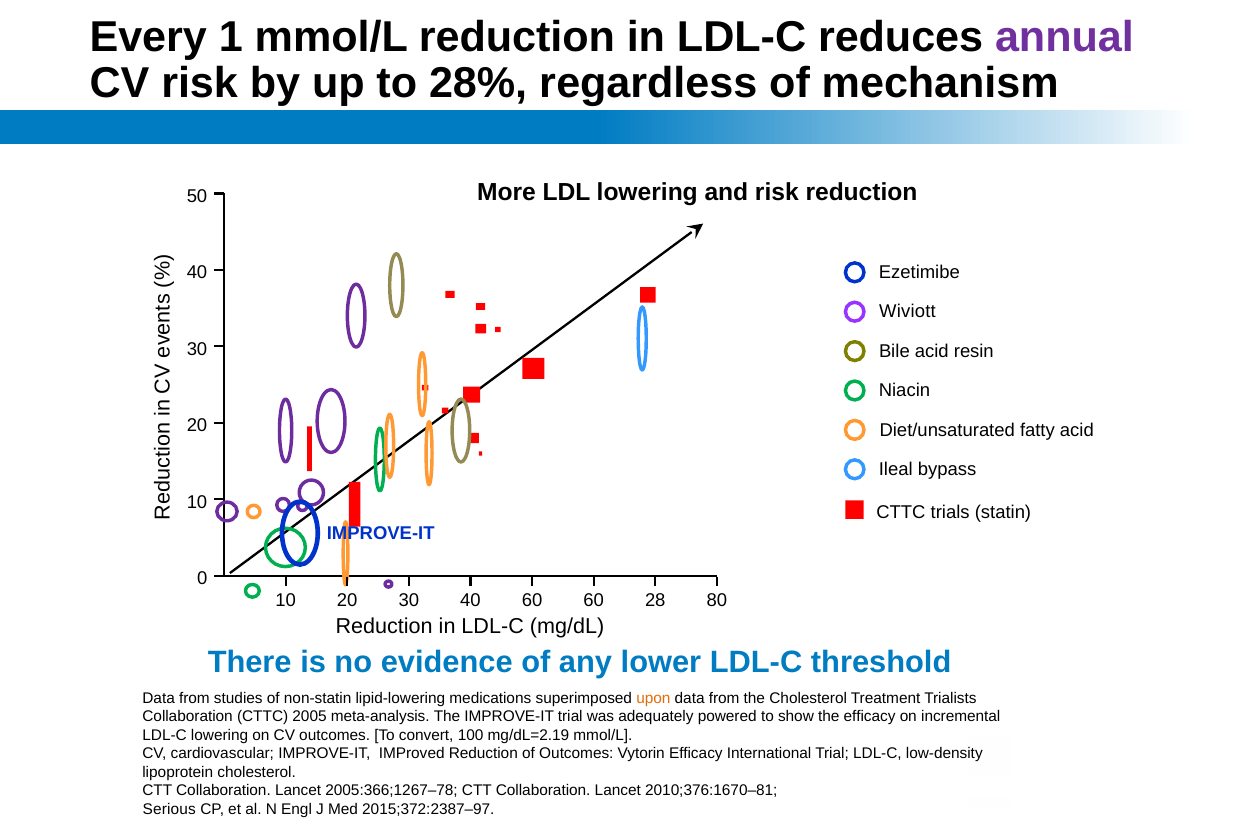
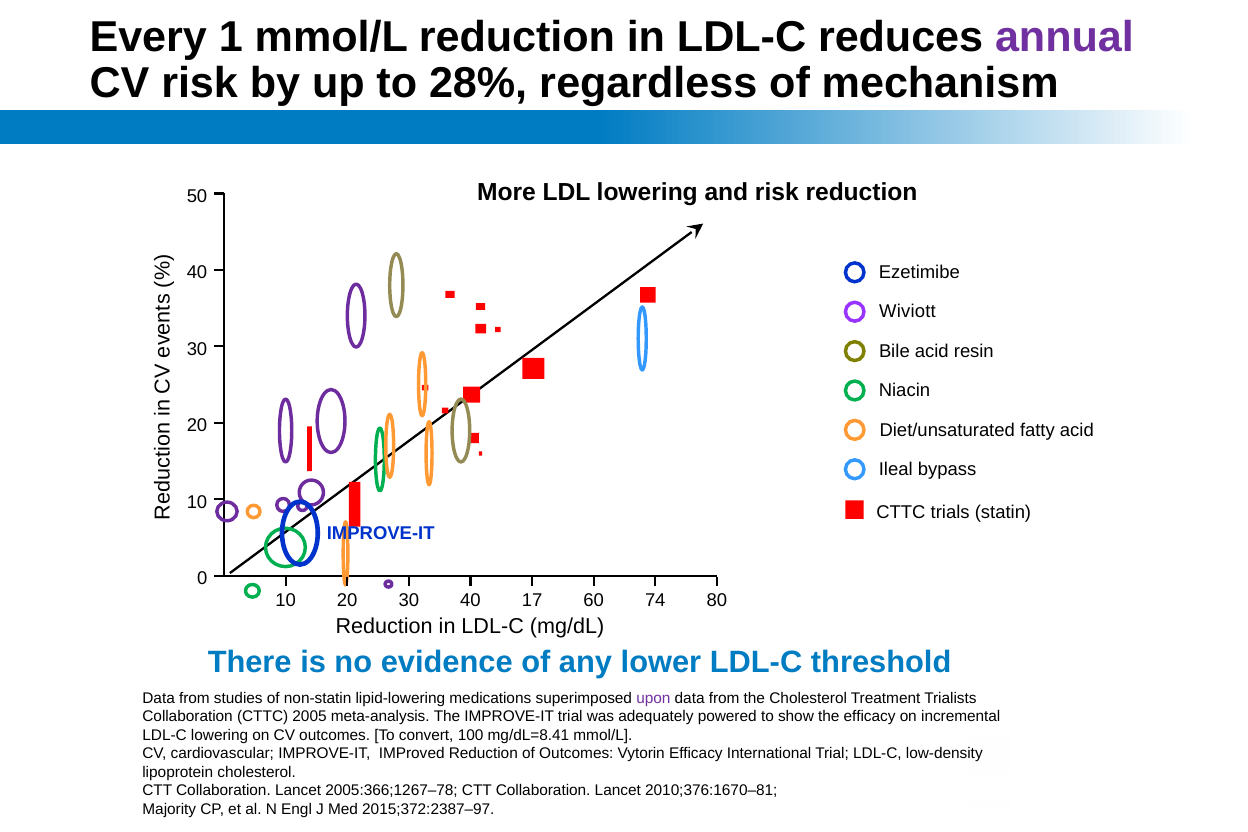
40 60: 60 -> 17 (532, 601)
28: 28 -> 74 (655, 601)
upon colour: orange -> purple (653, 698)
mg/dL=2.19: mg/dL=2.19 -> mg/dL=8.41 (528, 735)
Serious: Serious -> Majority (169, 809)
